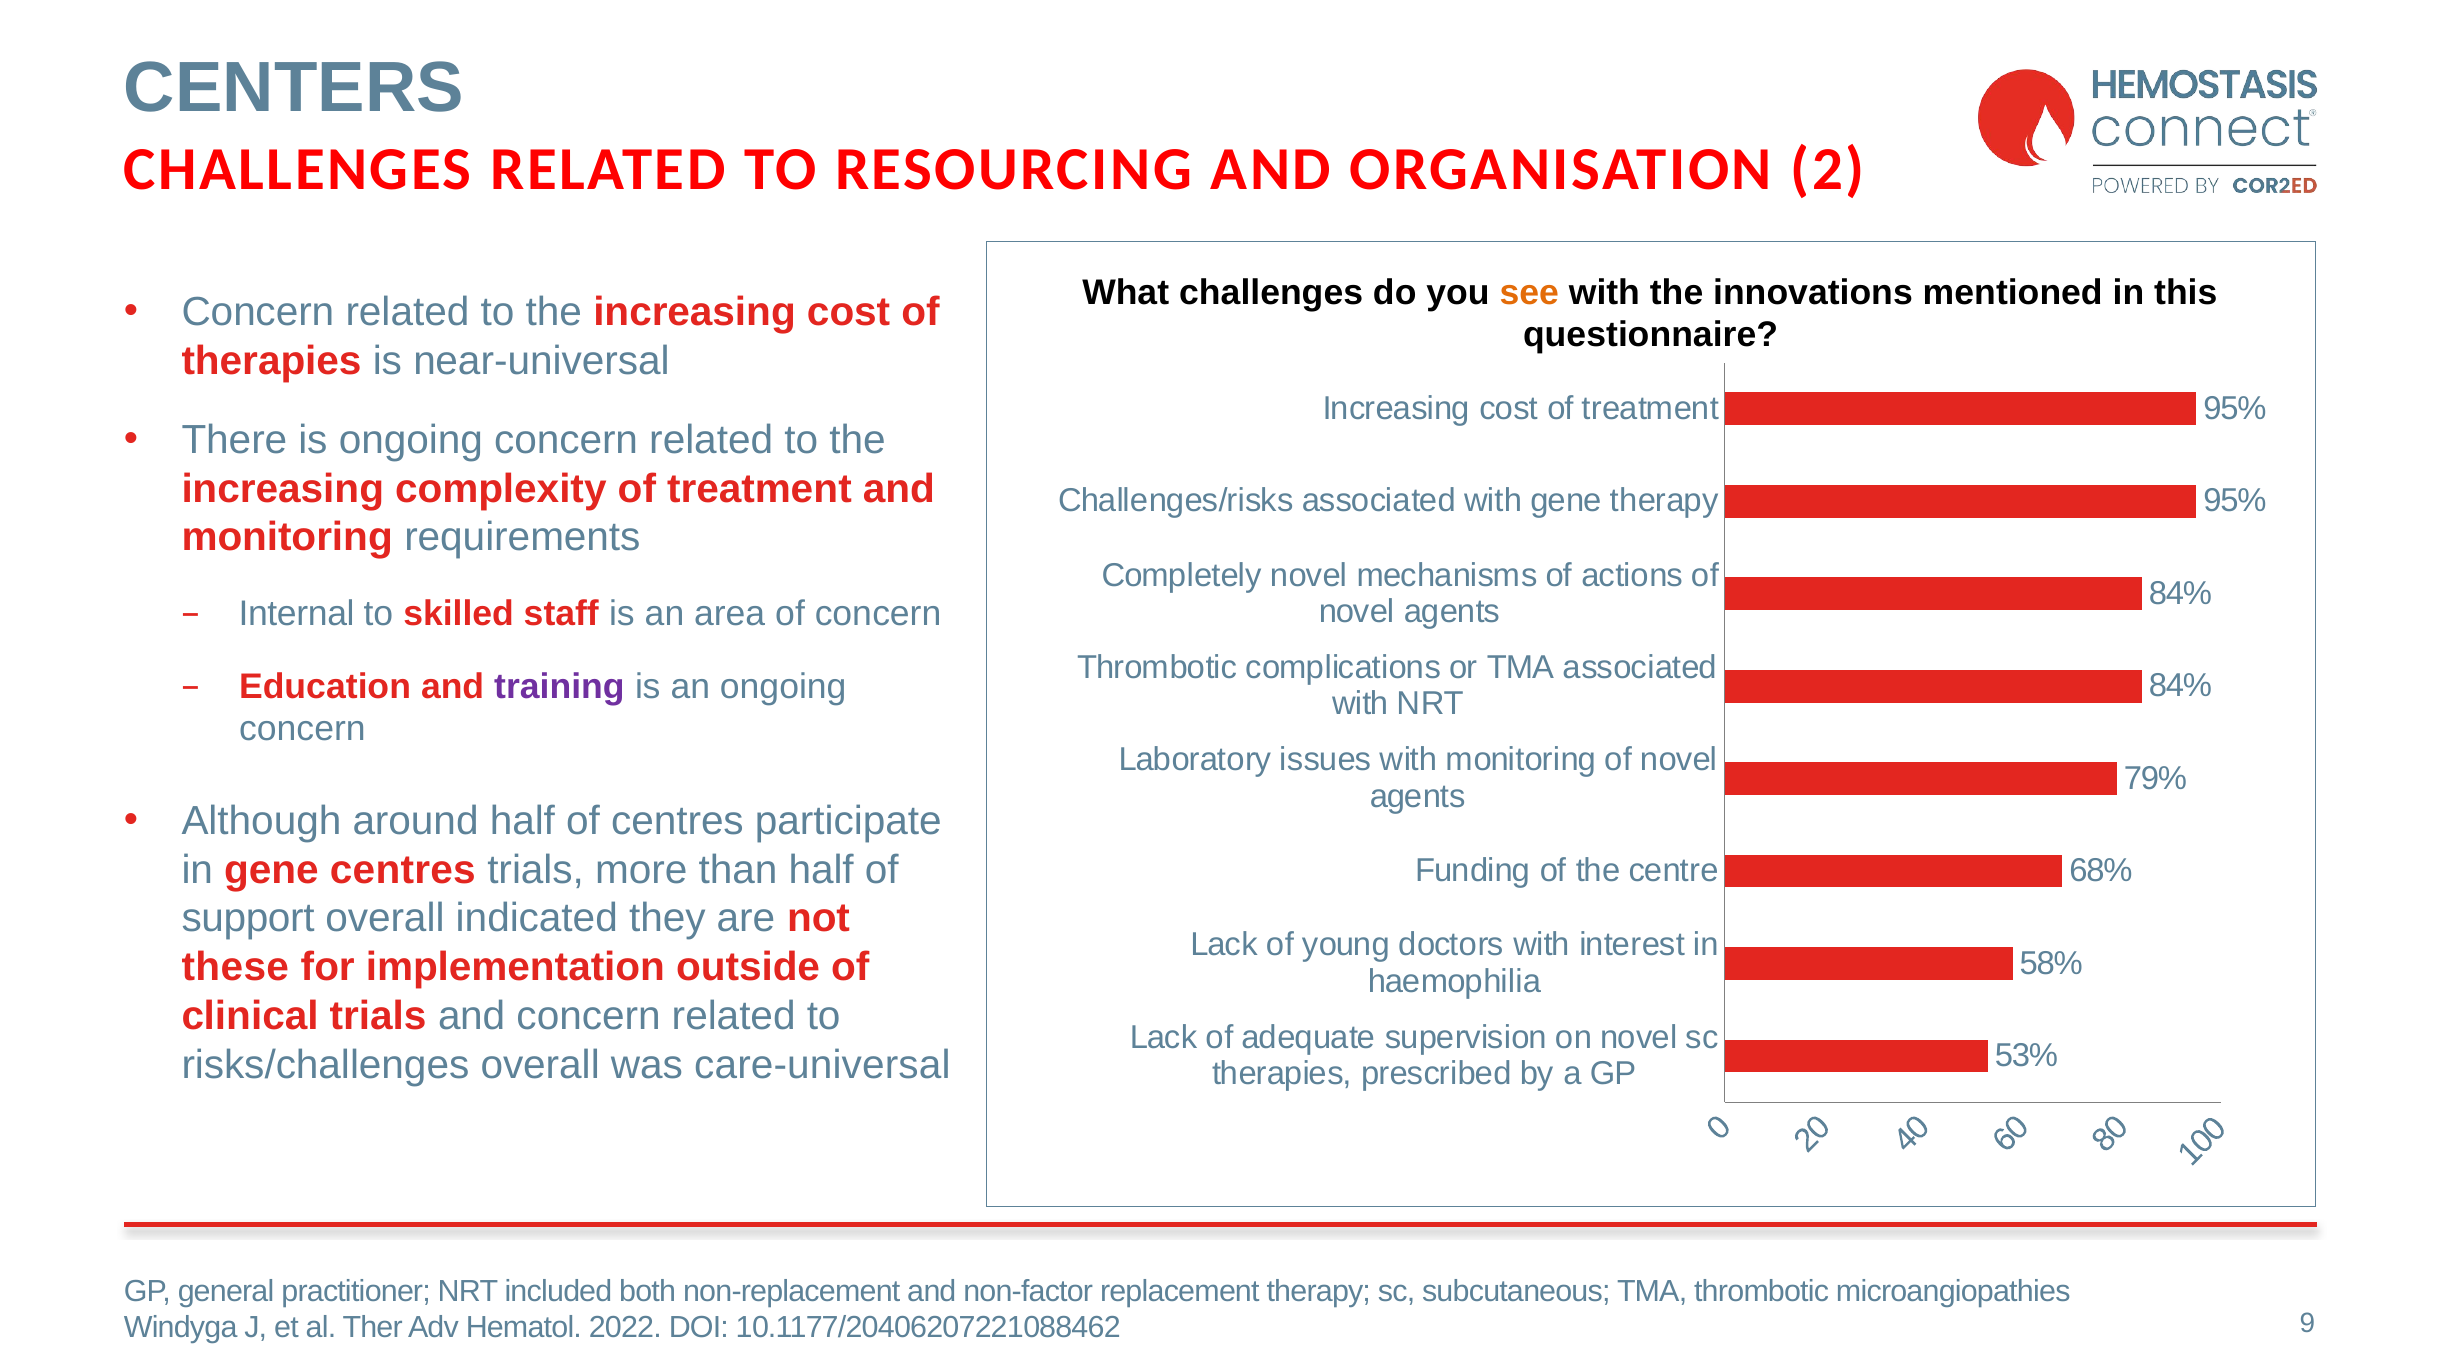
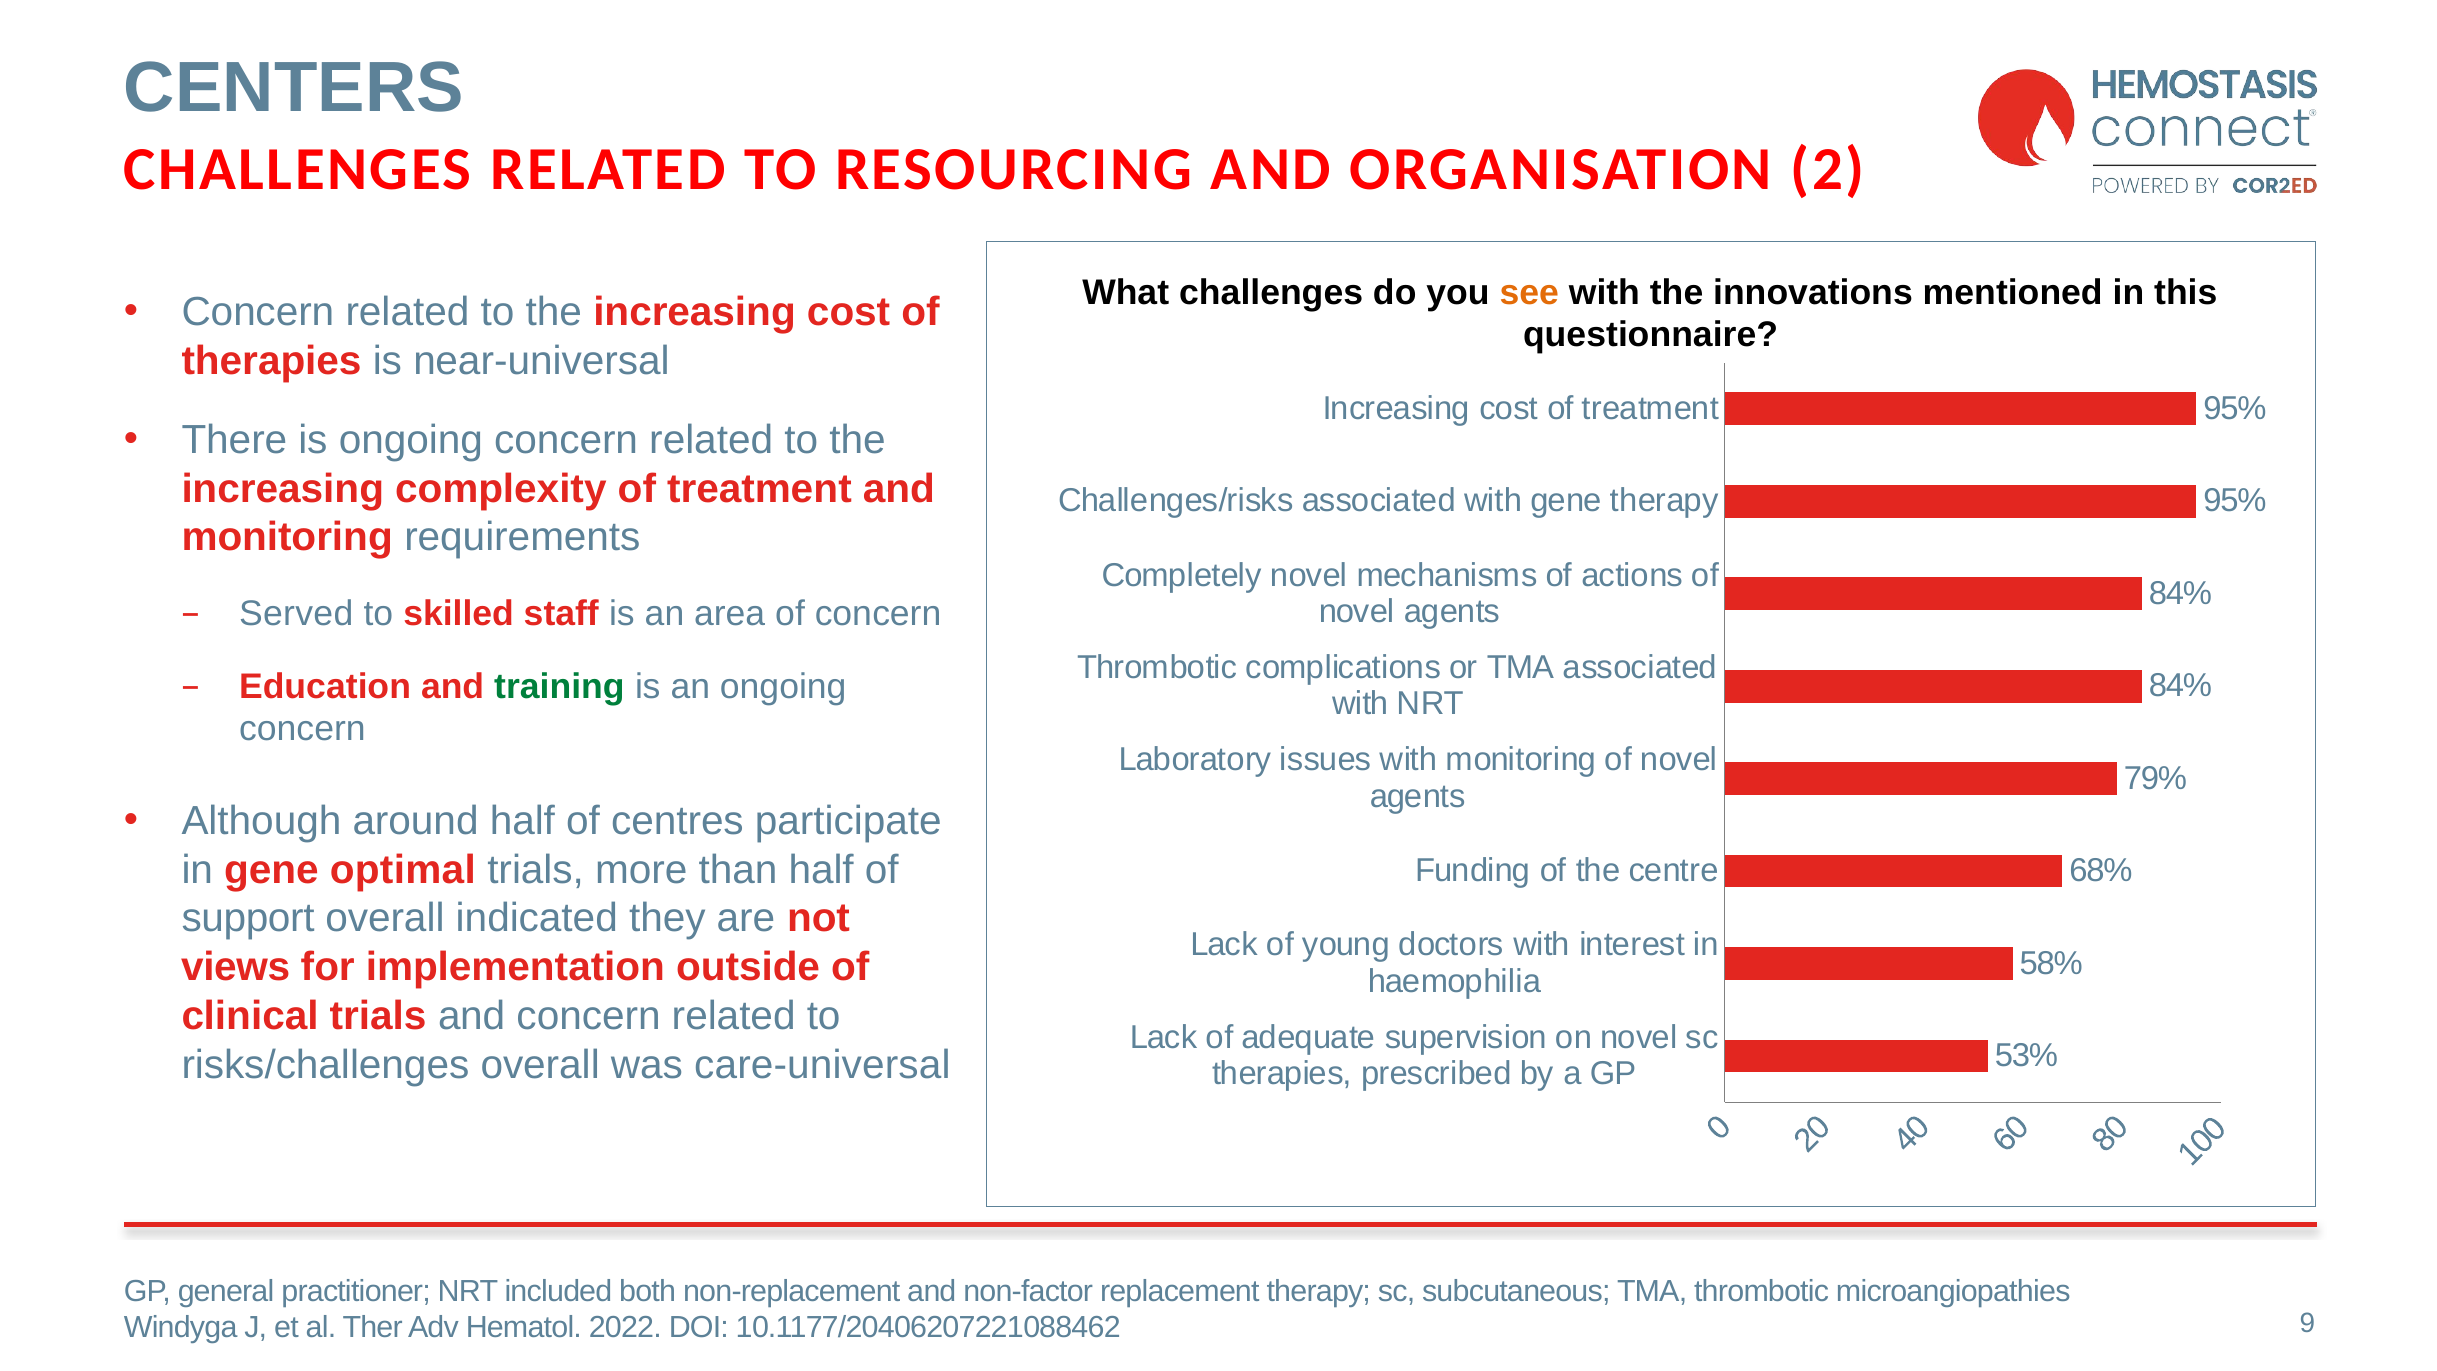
Internal: Internal -> Served (296, 613)
training colour: purple -> green (559, 686)
gene centres: centres -> optimal (403, 870)
these: these -> views (236, 967)
